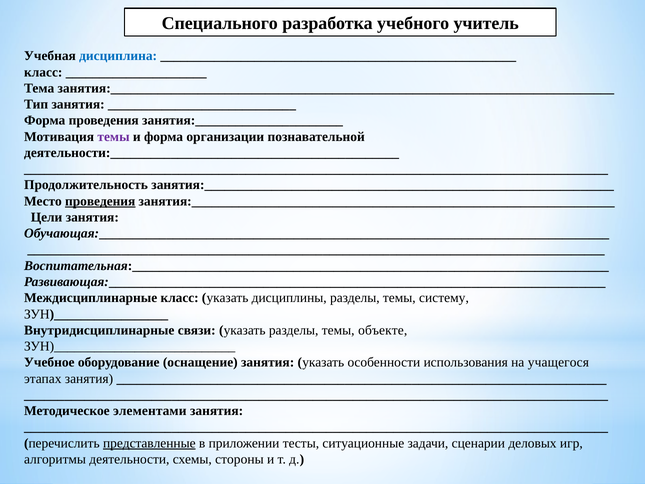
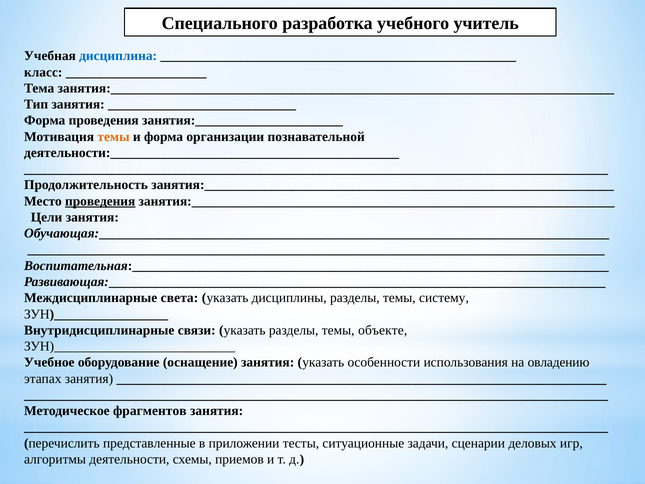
темы colour: purple -> orange (114, 137)
Междисциплинарные класс: класс -> света (180, 298)
учащегося: учащегося -> овладению (559, 362)
элементами: элементами -> фрагментов (150, 411)
представленные underline: present -> none (149, 443)
стороны: стороны -> приемов (239, 459)
